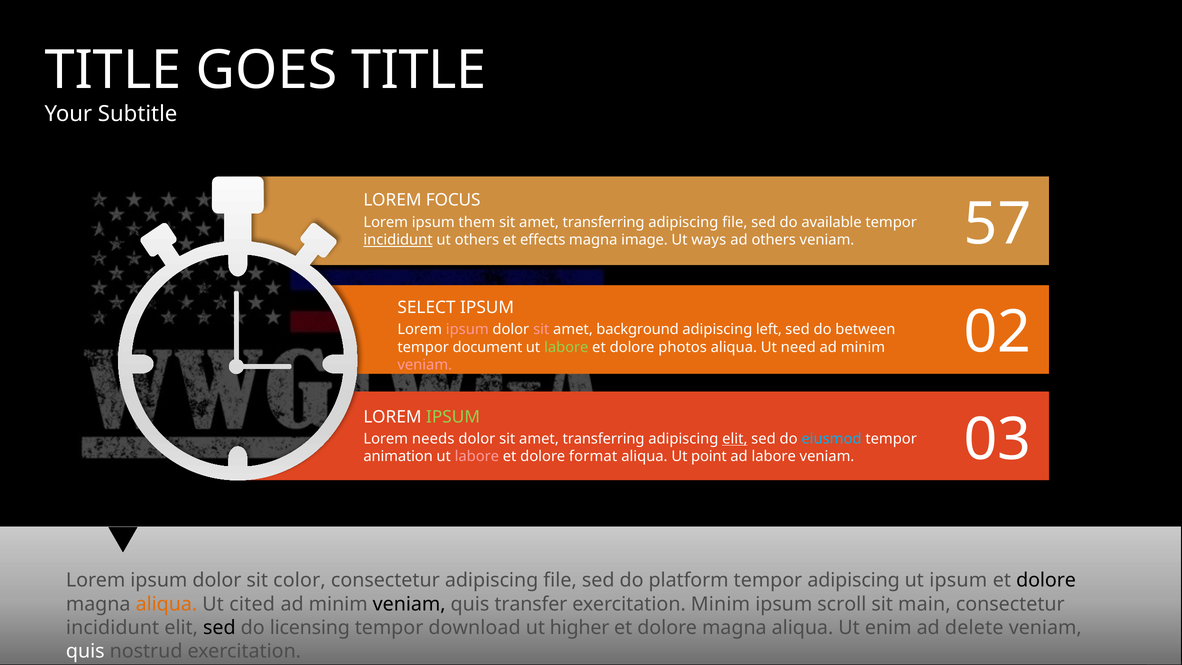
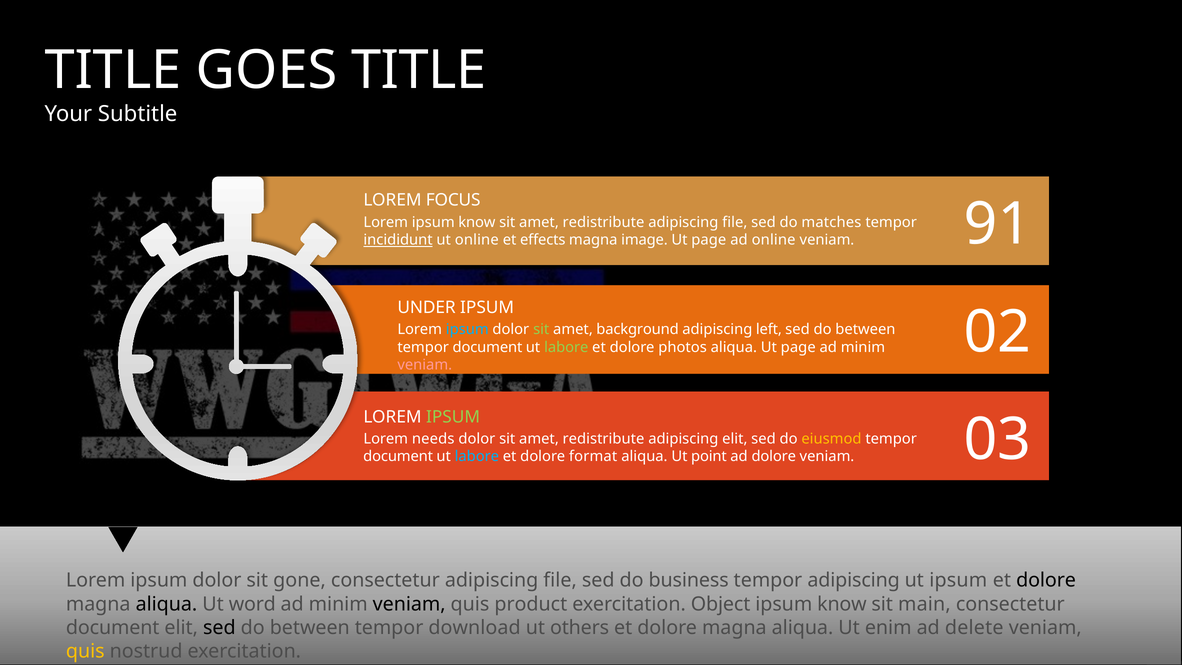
Lorem ipsum them: them -> know (477, 222)
transferring: transferring -> redistribute (603, 222)
available: available -> matches (831, 222)
ut others: others -> online (477, 240)
ways: ways -> page (709, 240)
ad others: others -> online (774, 240)
57: 57 -> 91 (998, 224)
SELECT: SELECT -> UNDER (427, 307)
ipsum colour: pink -> light blue (467, 329)
sit colour: pink -> light green (541, 329)
aliqua Ut need: need -> page (798, 347)
dolor sit amet transferring: transferring -> redistribute (603, 439)
elit underline: present -> none (735, 439)
eiusmod colour: light blue -> yellow (831, 439)
animation: animation -> document (398, 457)
labore colour: pink -> light blue (477, 457)
ad labore: labore -> dolore (774, 457)
color: color -> gone (300, 580)
platform: platform -> business (689, 580)
aliqua colour: orange -> black (166, 604)
cited: cited -> word (252, 604)
transfer: transfer -> product (531, 604)
exercitation Minim: Minim -> Object (721, 604)
scroll: scroll -> know (842, 604)
incididunt: incididunt -> document (113, 628)
licensing: licensing -> between (310, 628)
higher: higher -> others (580, 628)
quis colour: white -> yellow (85, 651)
